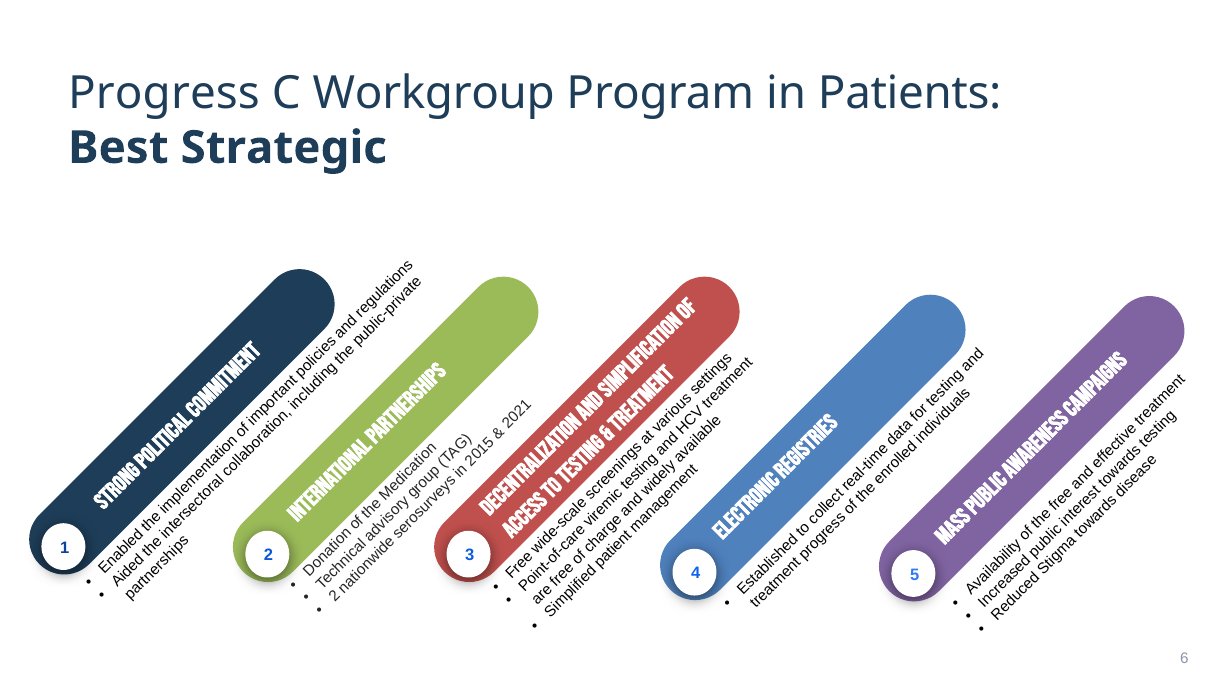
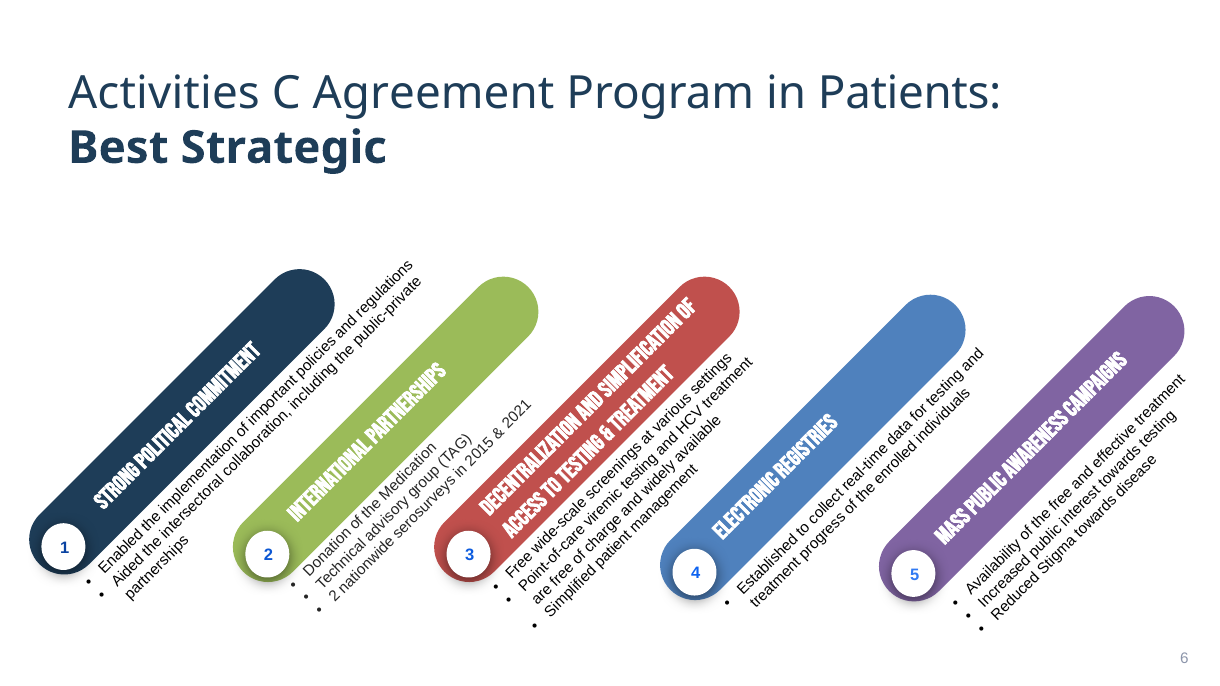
Progress: Progress -> Activities (164, 93)
Workgroup: Workgroup -> Agreement (434, 93)
